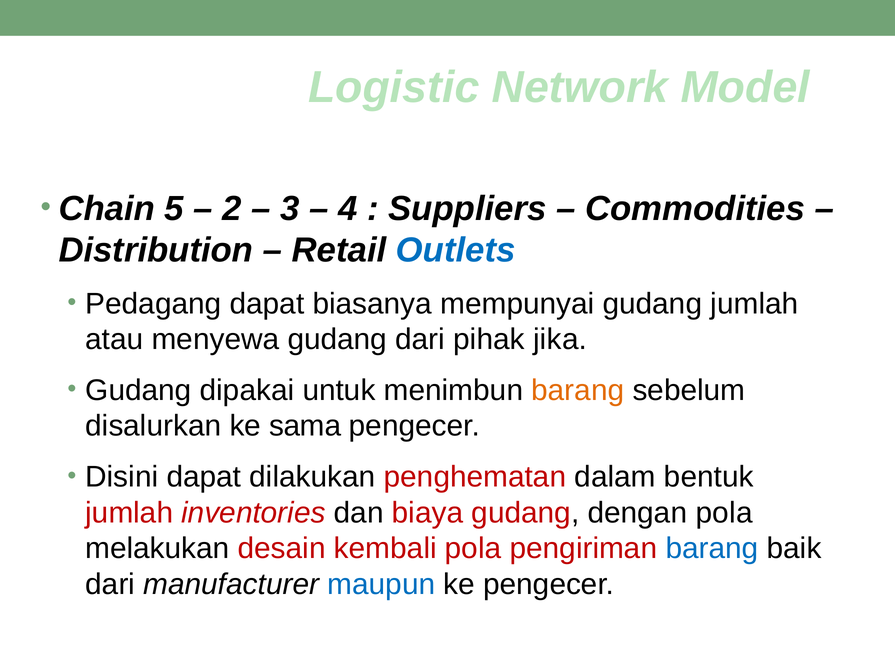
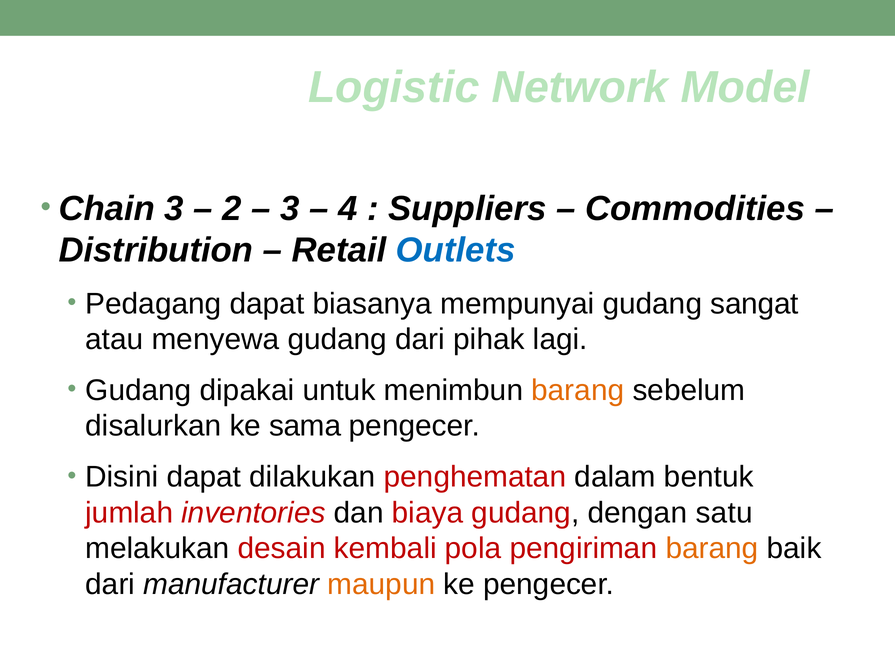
Chain 5: 5 -> 3 (174, 208)
gudang jumlah: jumlah -> sangat (755, 303)
jika: jika -> lagi (560, 339)
dengan pola: pola -> satu (724, 512)
barang colour: blue -> orange (712, 548)
maupun colour: blue -> orange (381, 584)
